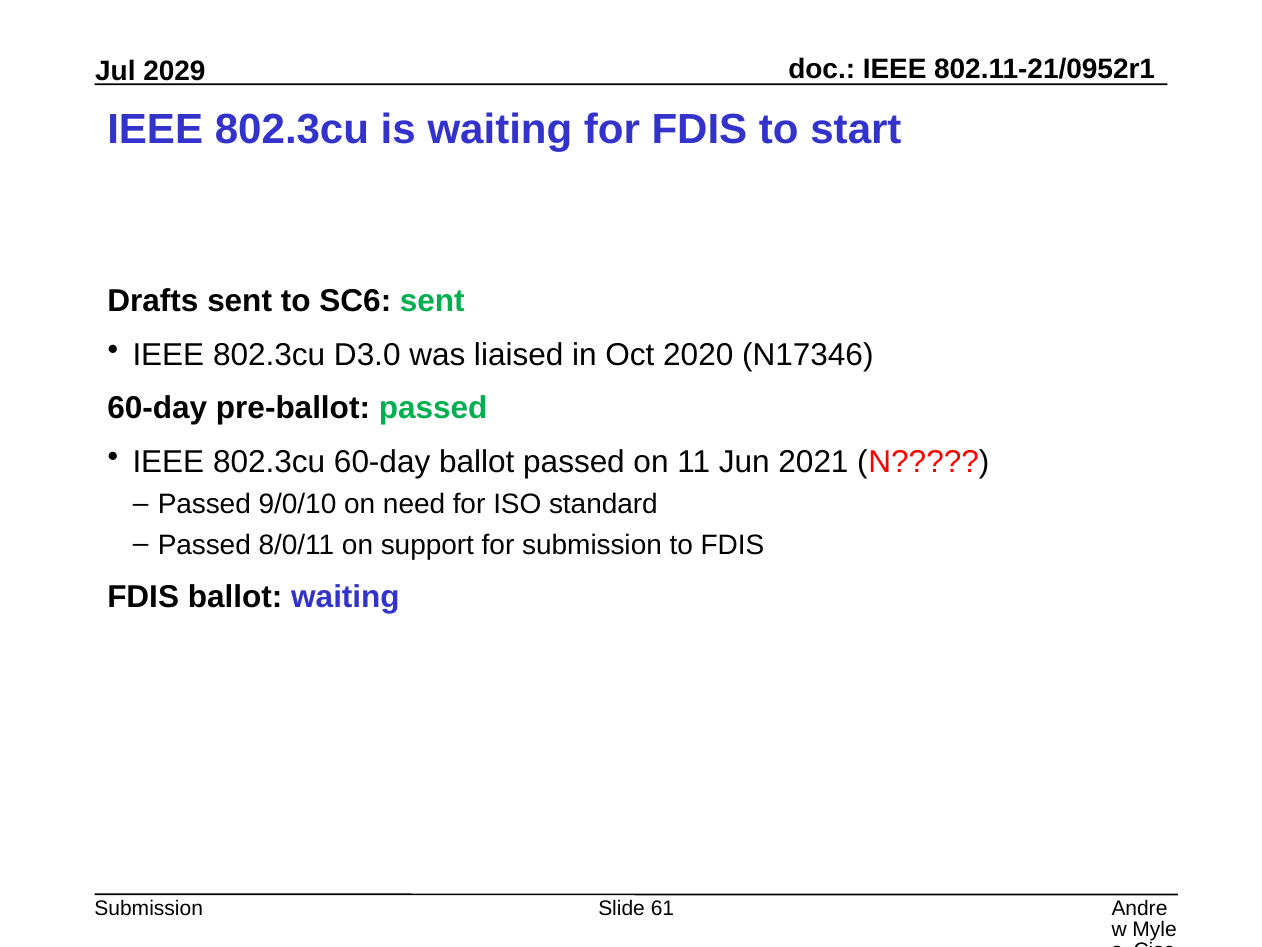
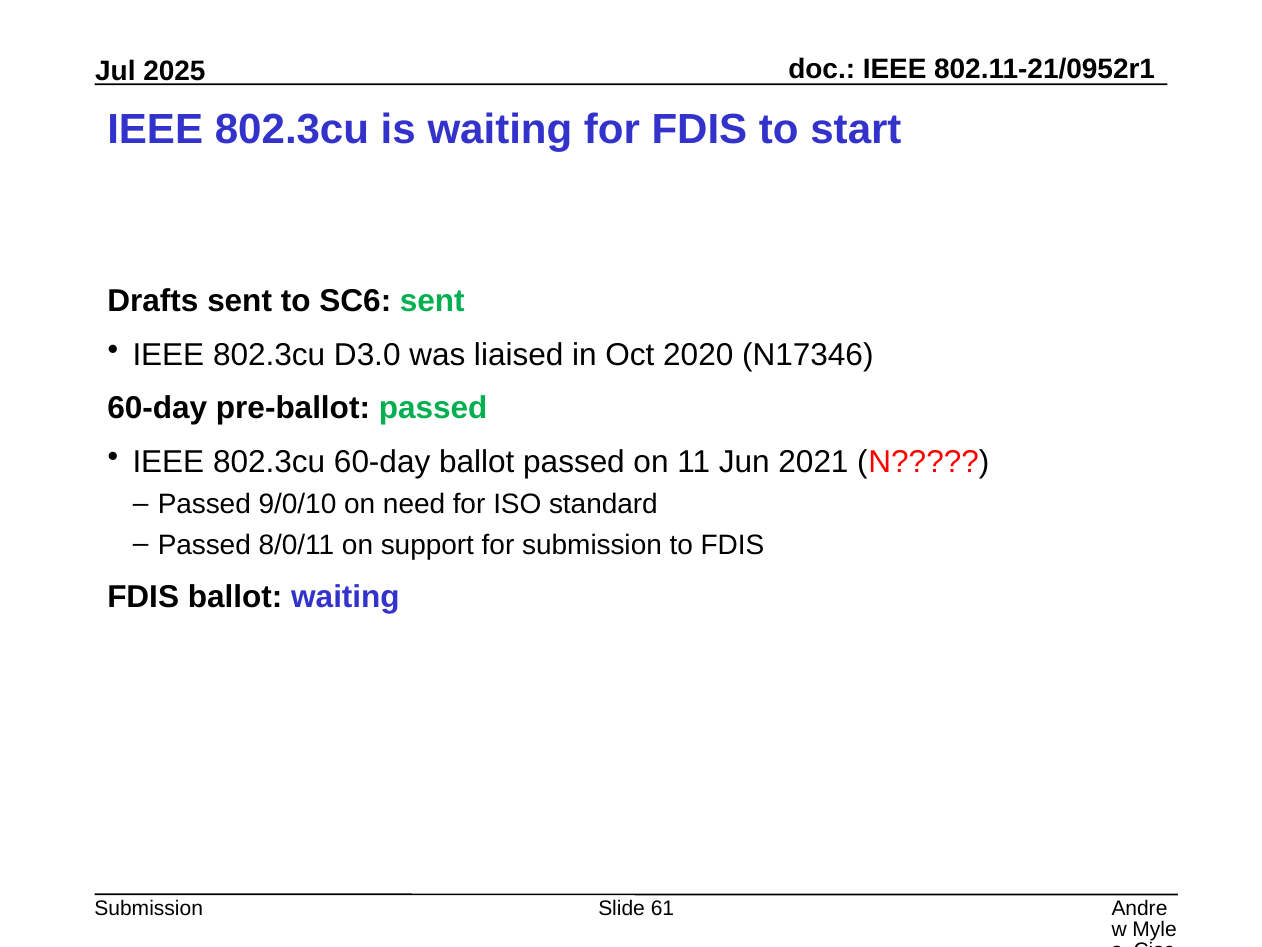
2029: 2029 -> 2025 (174, 72)
